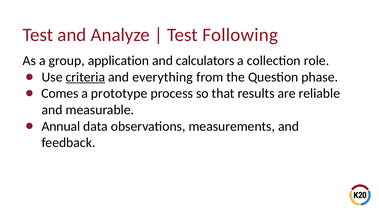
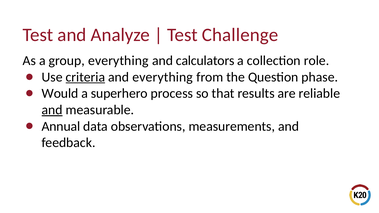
Following: Following -> Challenge (240, 35)
group application: application -> everything (118, 61)
Comes: Comes -> Would (60, 94)
prototype: prototype -> superhero (119, 94)
and underline: none -> present (52, 110)
